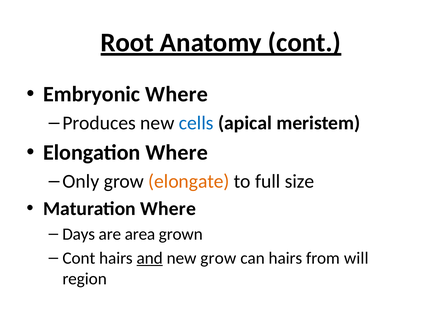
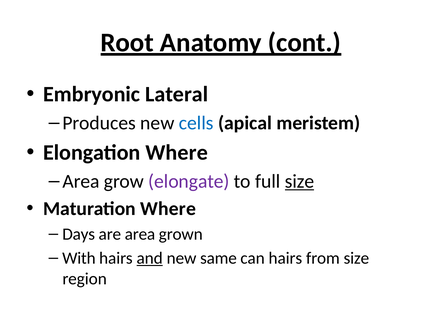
Embryonic Where: Where -> Lateral (177, 94)
Only: Only -> Area (81, 182)
elongate colour: orange -> purple (189, 182)
size underline: none -> present (300, 182)
Cont: Cont -> With (79, 259)
new grow: grow -> same (218, 259)
from will: will -> size (356, 259)
